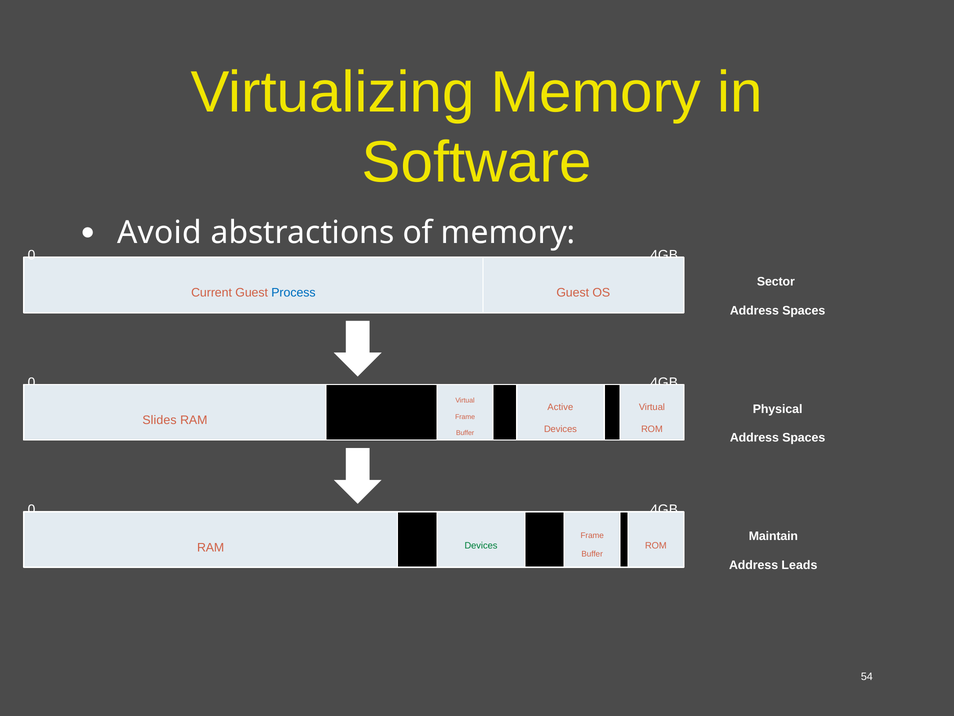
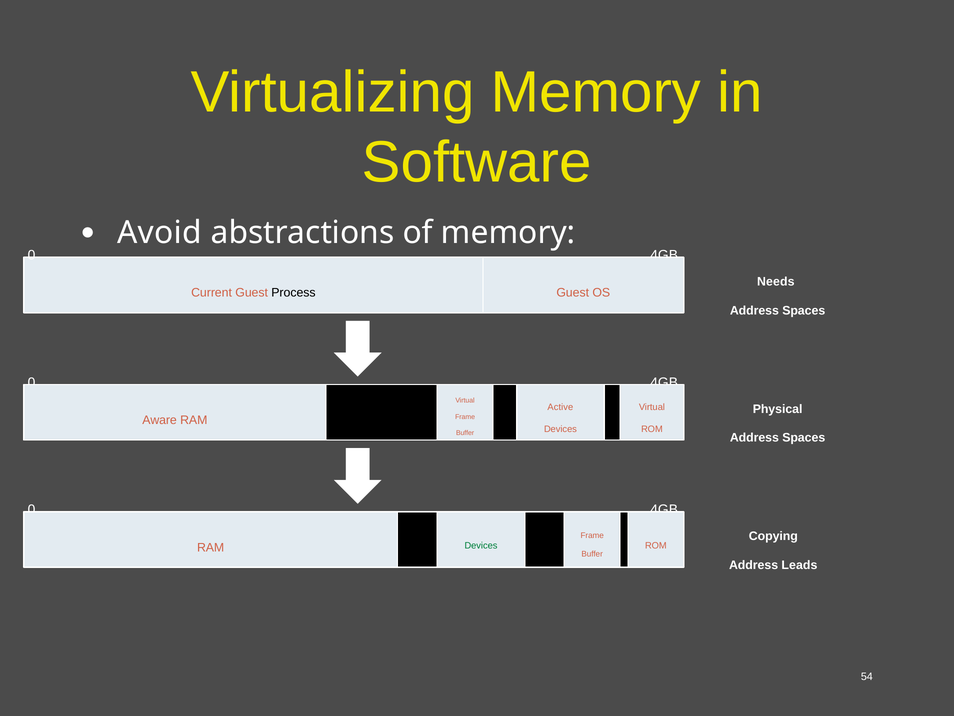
Sector: Sector -> Needs (776, 281)
Process colour: blue -> black (293, 293)
Slides: Slides -> Aware (160, 420)
Maintain: Maintain -> Copying (773, 536)
